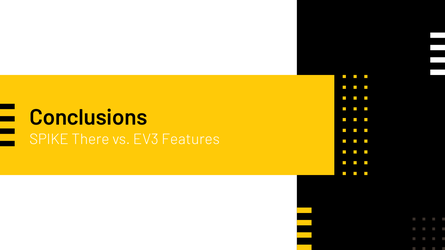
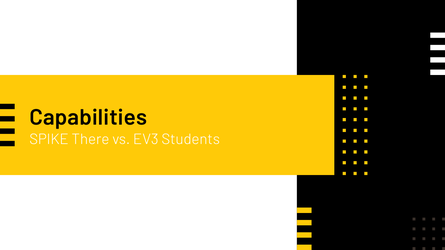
Conclusions: Conclusions -> Capabilities (88, 118)
Features: Features -> Students (191, 139)
